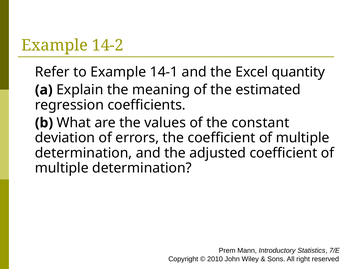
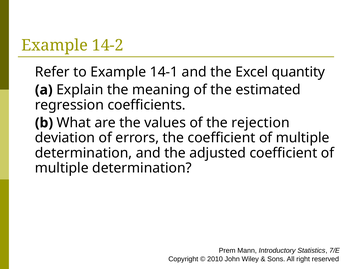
constant: constant -> rejection (261, 123)
